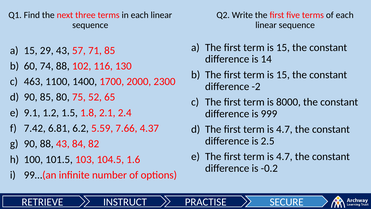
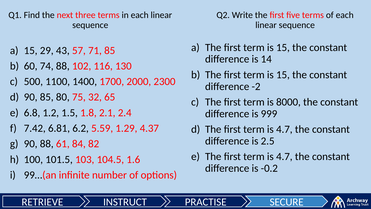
463: 463 -> 500 (33, 81)
52: 52 -> 32 (95, 97)
9.1: 9.1 -> 6.8 (32, 113)
7.66: 7.66 -> 1.29 (126, 128)
88 43: 43 -> 61 (63, 144)
